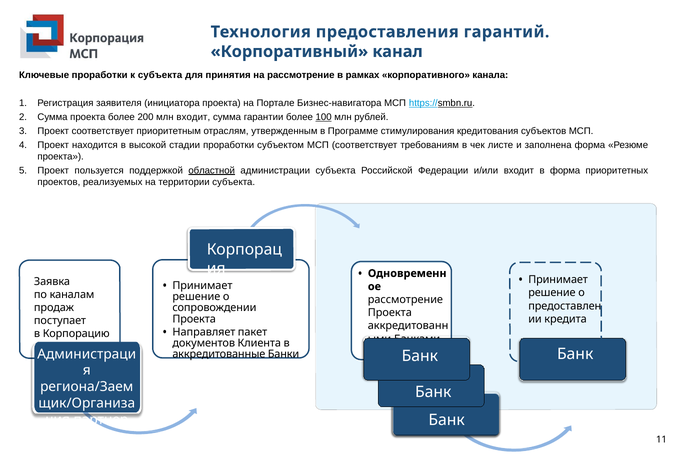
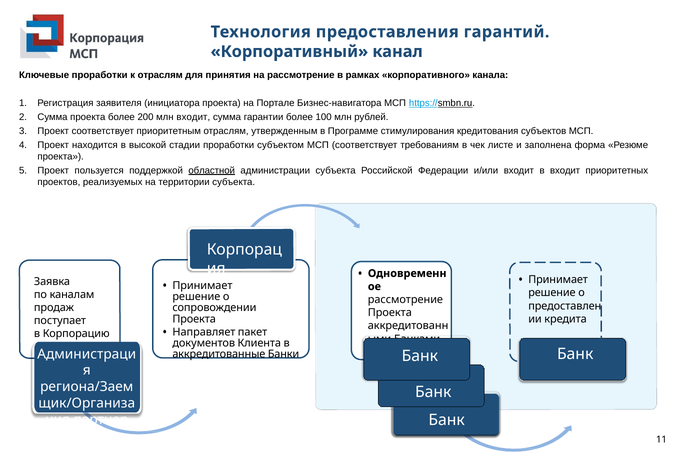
к субъекта: субъекта -> отраслям (160, 75)
100 underline: present -> none (324, 117)
в форма: форма -> входит (565, 170)
